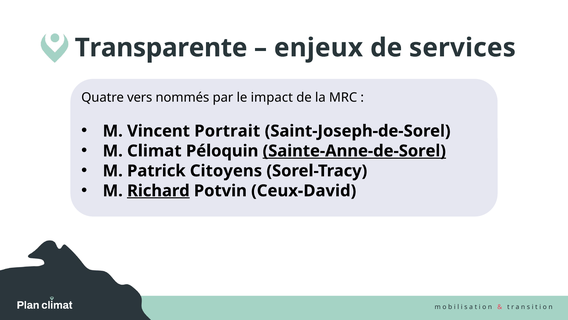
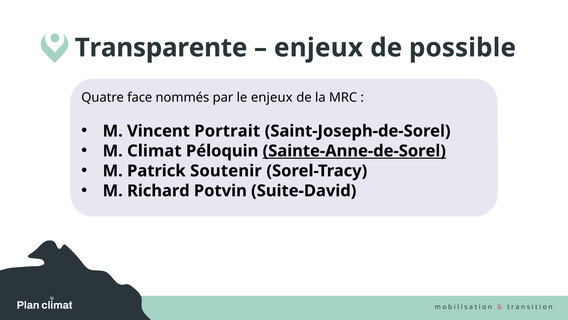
services: services -> possible (462, 48)
vers: vers -> face (140, 97)
le impact: impact -> enjeux (272, 97)
Citoyens: Citoyens -> Soutenir (226, 171)
Richard underline: present -> none (158, 191)
Ceux-David: Ceux-David -> Suite-David (304, 191)
